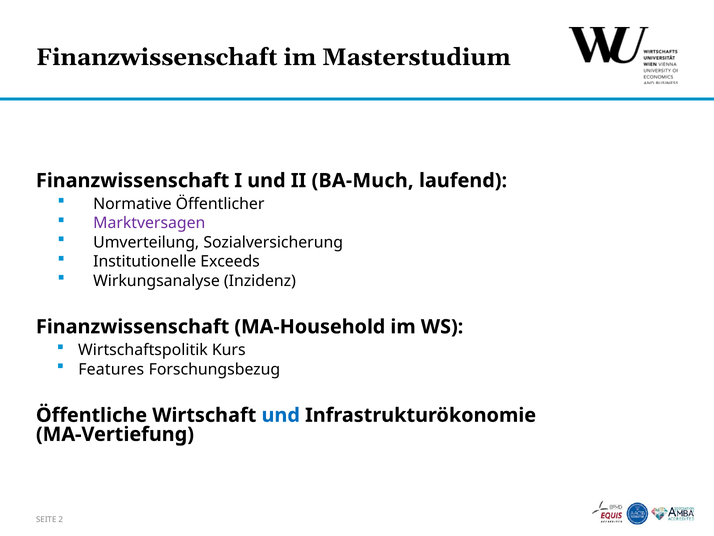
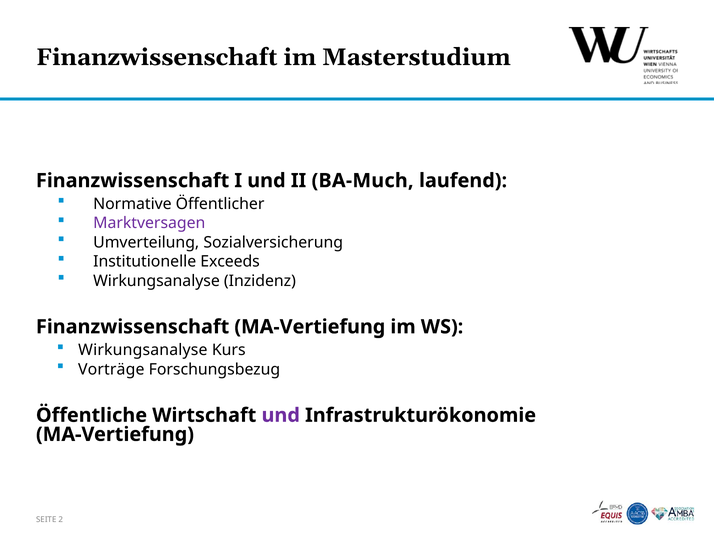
Finanzwissenschaft MA-Household: MA-Household -> MA-Vertiefung (310, 327)
Wirtschaftspolitik: Wirtschaftspolitik -> Wirkungsanalyse (143, 350)
Features: Features -> Vorträge (111, 369)
und colour: blue -> purple (281, 415)
